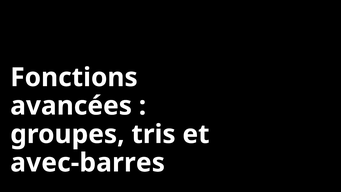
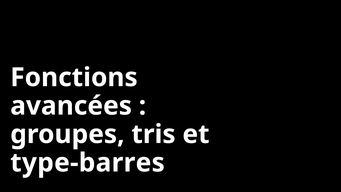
avec-barres: avec-barres -> type-barres (88, 163)
